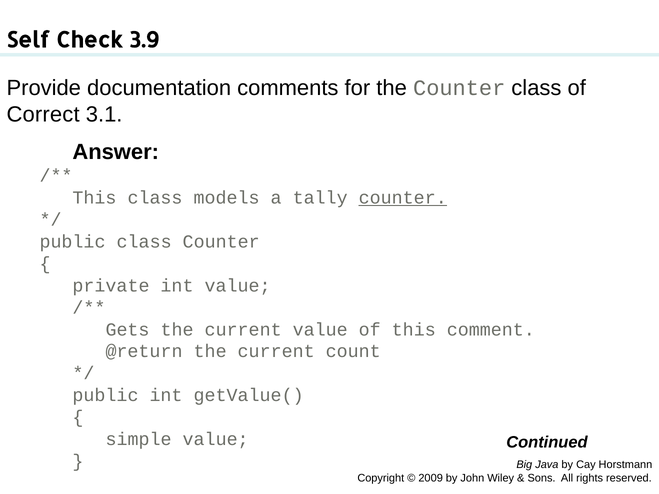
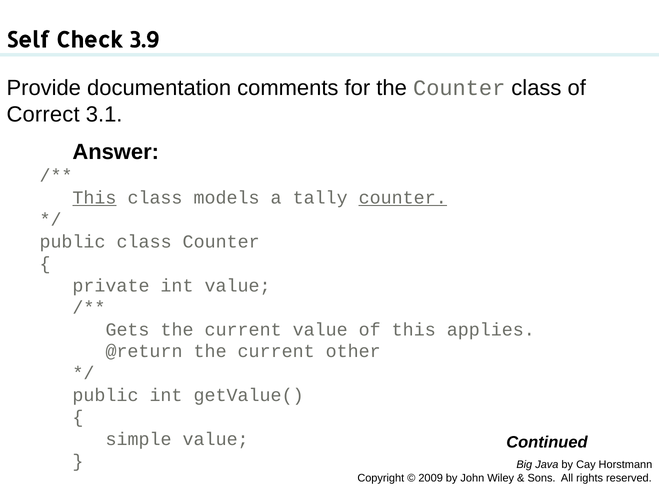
This underline: none -> present (94, 198)
comment: comment -> applies (491, 330)
count: count -> other (353, 352)
